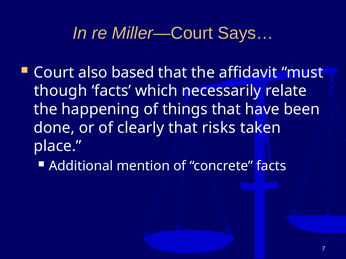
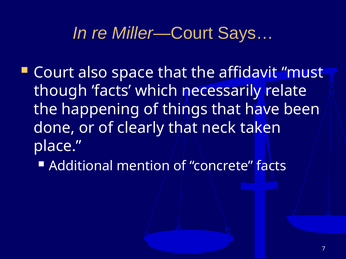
based: based -> space (133, 73)
risks: risks -> neck (219, 128)
